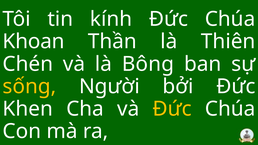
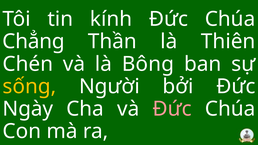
Khoan: Khoan -> Chẳng (34, 42)
Khen: Khen -> Ngày (28, 109)
Đức colour: yellow -> pink (172, 109)
